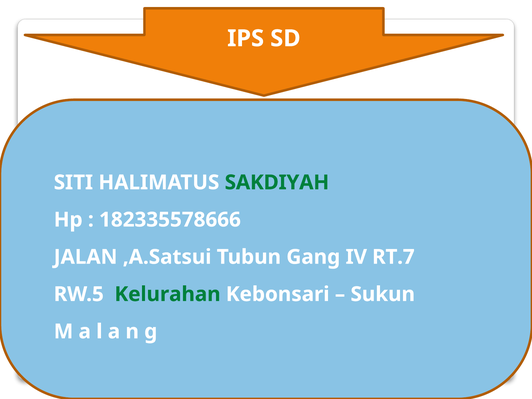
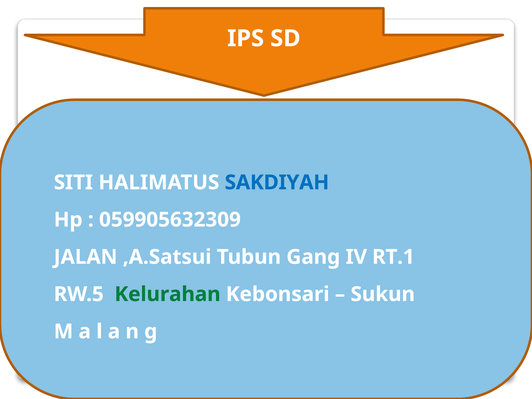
SAKDIYAH colour: green -> blue (277, 182)
182335578666: 182335578666 -> 059905632309 (170, 220)
RT.7: RT.7 -> RT.1 (393, 257)
